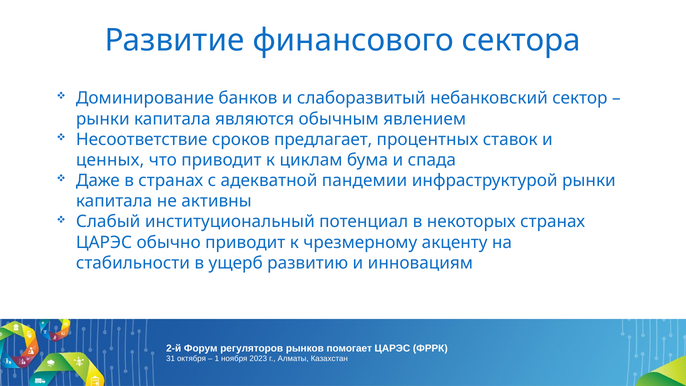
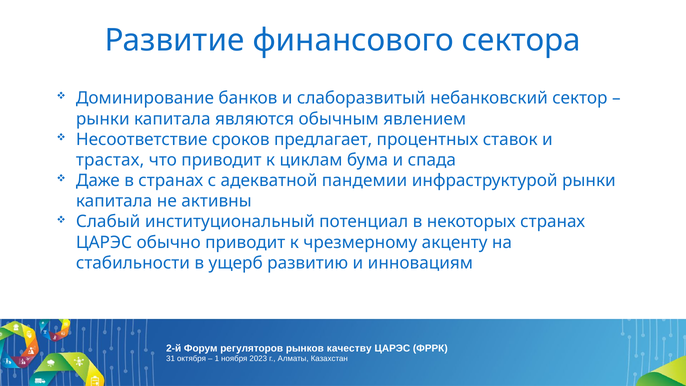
ценных: ценных -> трастах (110, 160)
помогает: помогает -> качеству (349, 348)
